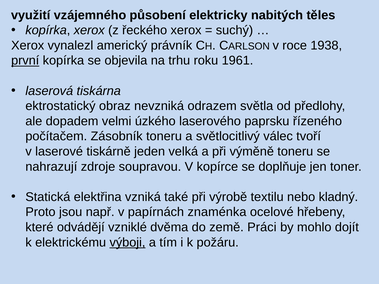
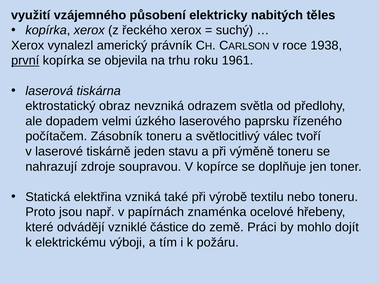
velká: velká -> stavu (183, 152)
nebo kladný: kladný -> toneru (338, 197)
dvěma: dvěma -> částice (169, 227)
výboji underline: present -> none (128, 243)
